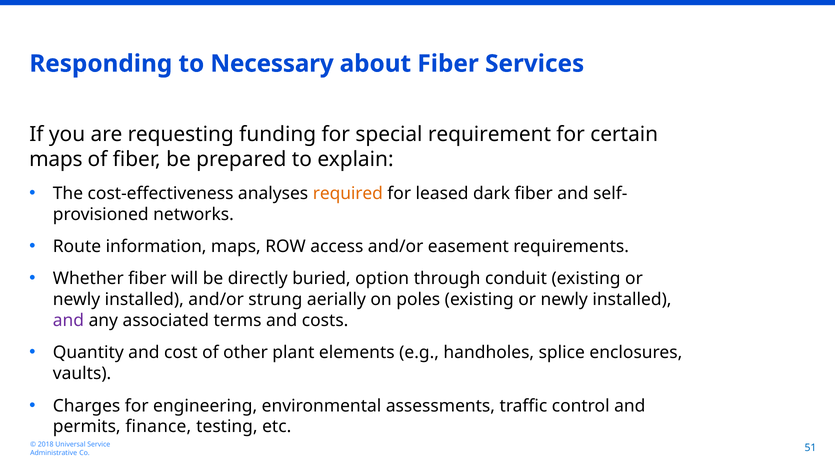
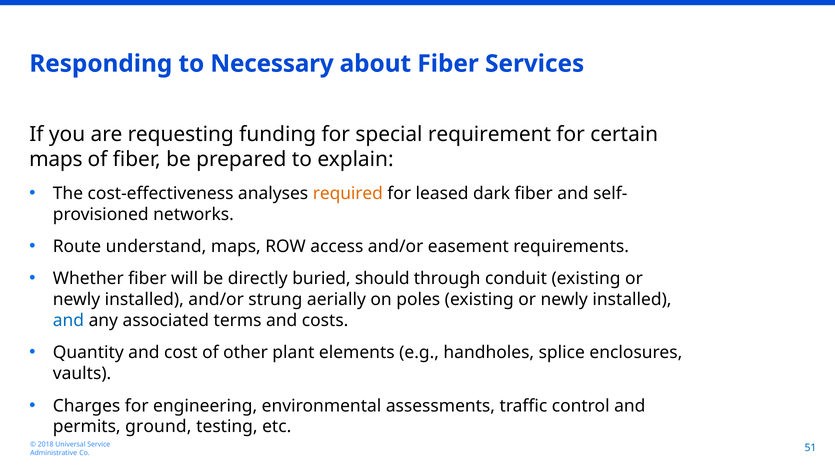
information: information -> understand (156, 246)
option: option -> should (382, 279)
and colour: purple -> blue (68, 320)
finance: finance -> ground (158, 426)
